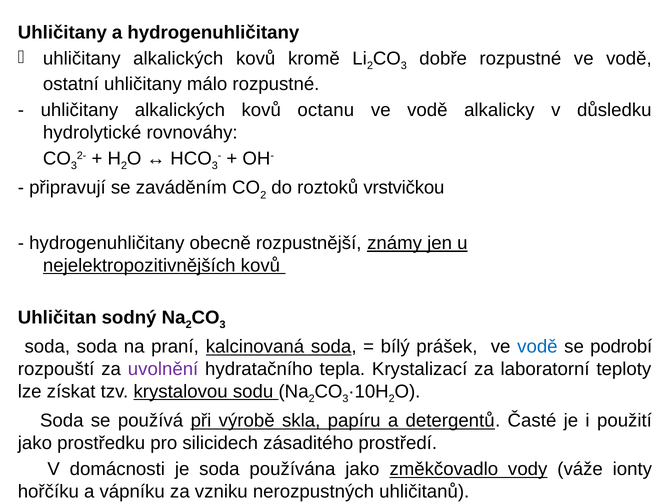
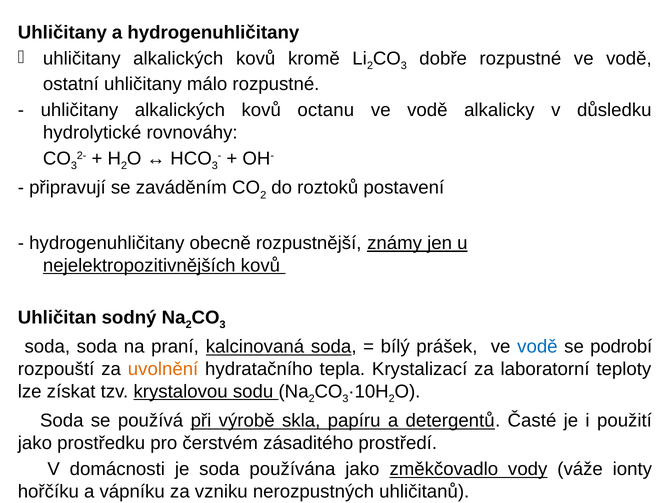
vrstvičkou: vrstvičkou -> postavení (404, 188)
uvolnění colour: purple -> orange (163, 369)
silicidech: silicidech -> čerstvém (220, 443)
